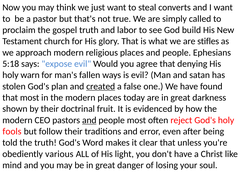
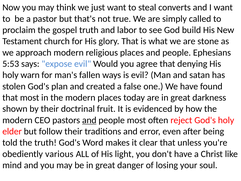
stifles: stifles -> stone (208, 41)
5:18: 5:18 -> 5:53 (11, 64)
created underline: present -> none (101, 86)
fools: fools -> elder (12, 131)
